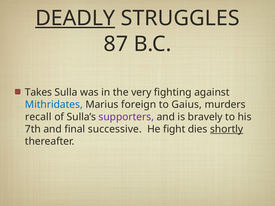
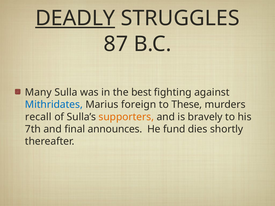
Takes: Takes -> Many (38, 92)
very: very -> best (141, 92)
Gaius: Gaius -> These (187, 105)
supporters colour: purple -> orange (126, 117)
successive: successive -> announces (115, 129)
fight: fight -> fund (174, 129)
shortly underline: present -> none (227, 129)
